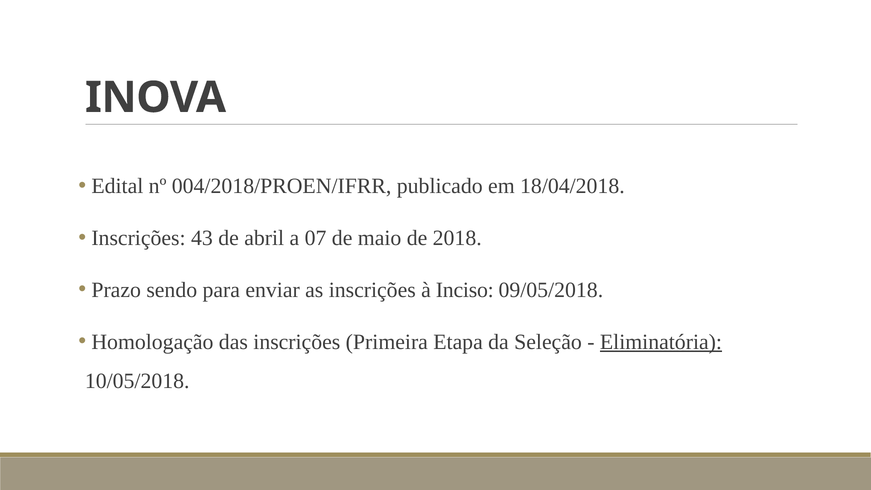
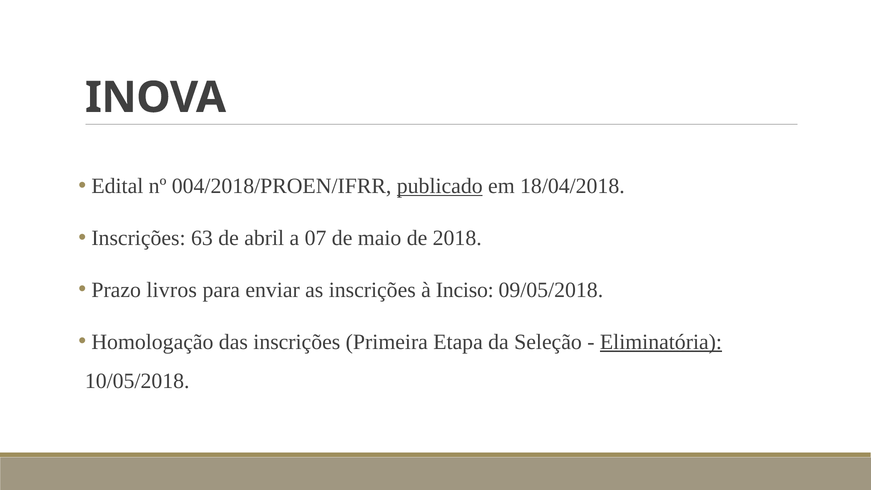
publicado underline: none -> present (440, 186)
43: 43 -> 63 (202, 238)
sendo: sendo -> livros (172, 290)
